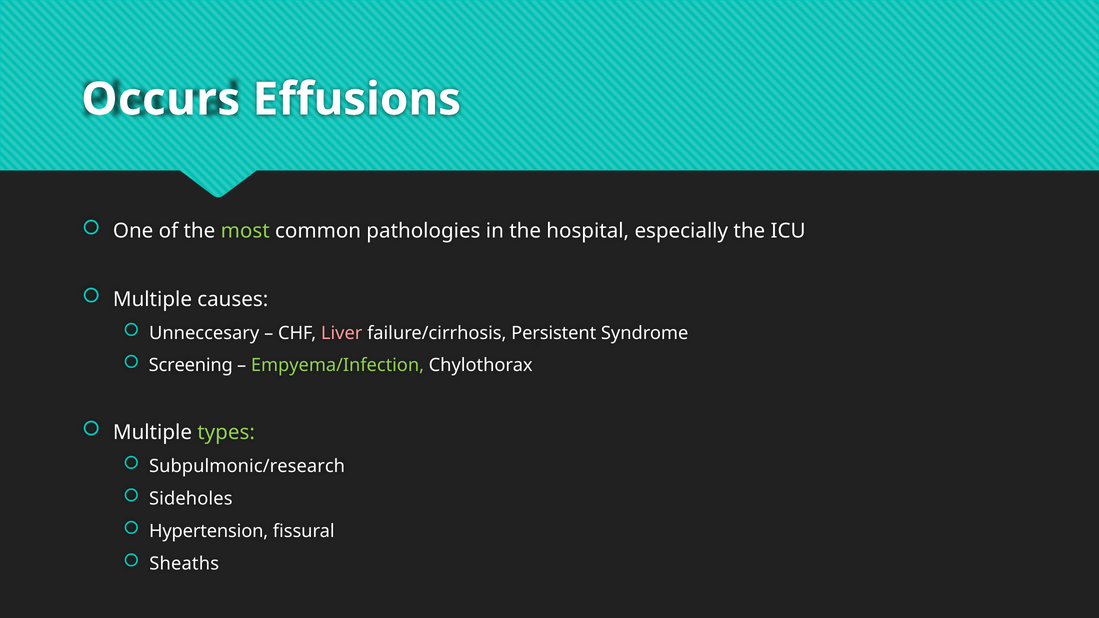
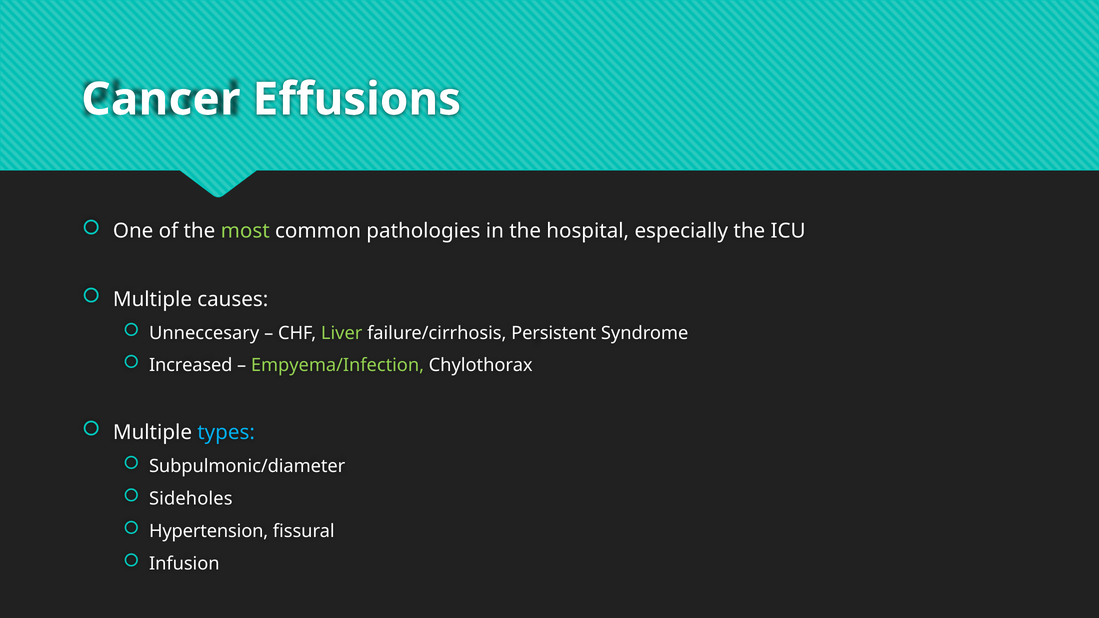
Occurs: Occurs -> Cancer (161, 99)
Liver colour: pink -> light green (342, 333)
Screening: Screening -> Increased (191, 366)
types colour: light green -> light blue (226, 433)
Subpulmonic/research: Subpulmonic/research -> Subpulmonic/diameter (247, 466)
Sheaths: Sheaths -> Infusion (184, 564)
